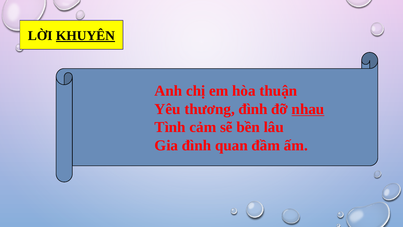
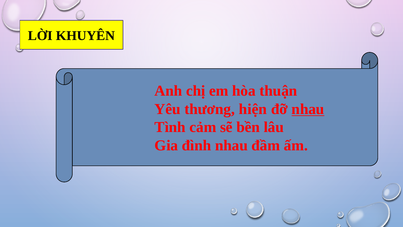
KHUYÊN underline: present -> none (85, 36)
thương đình: đình -> hiện (253, 109)
đình quan: quan -> nhau (231, 145)
